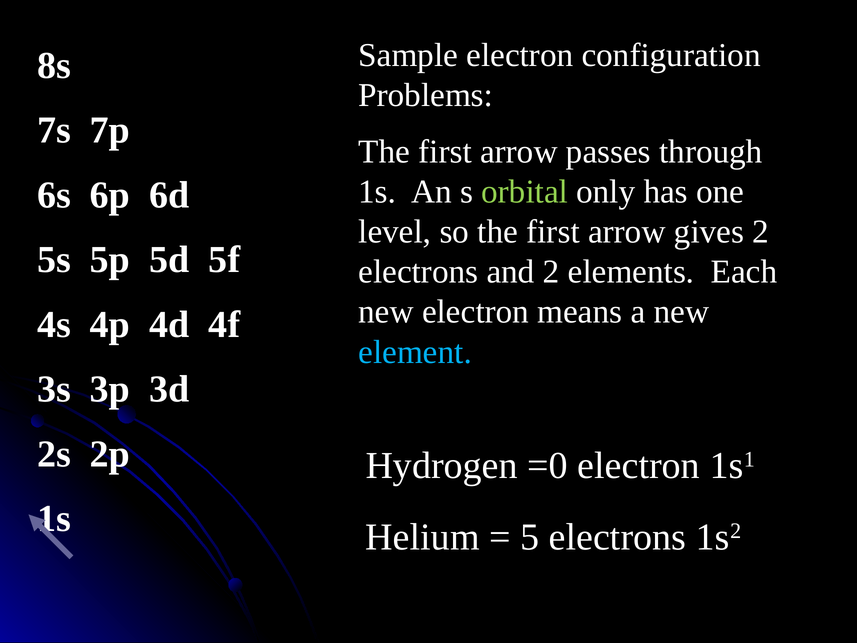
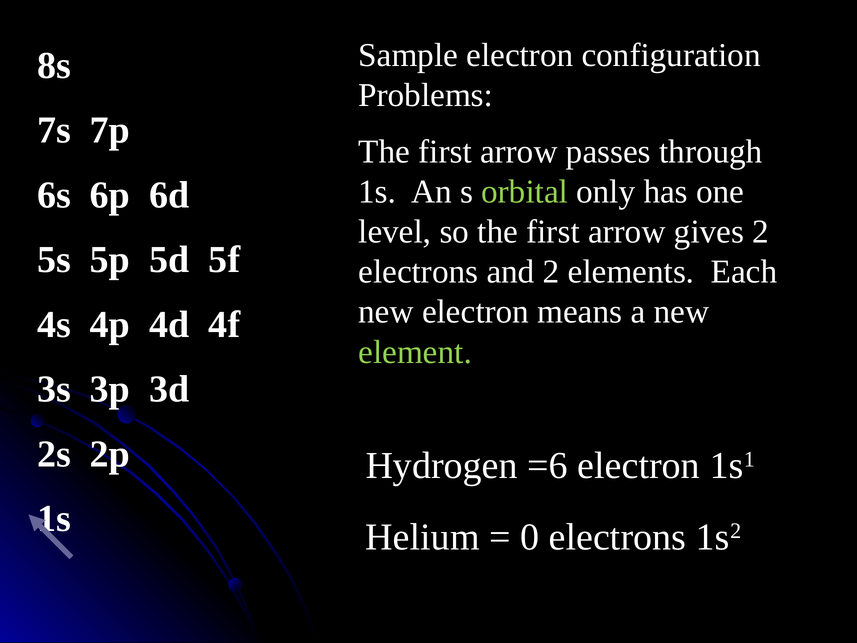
element colour: light blue -> light green (415, 352)
=0: =0 -> =6 (548, 465)
5: 5 -> 0 (530, 537)
